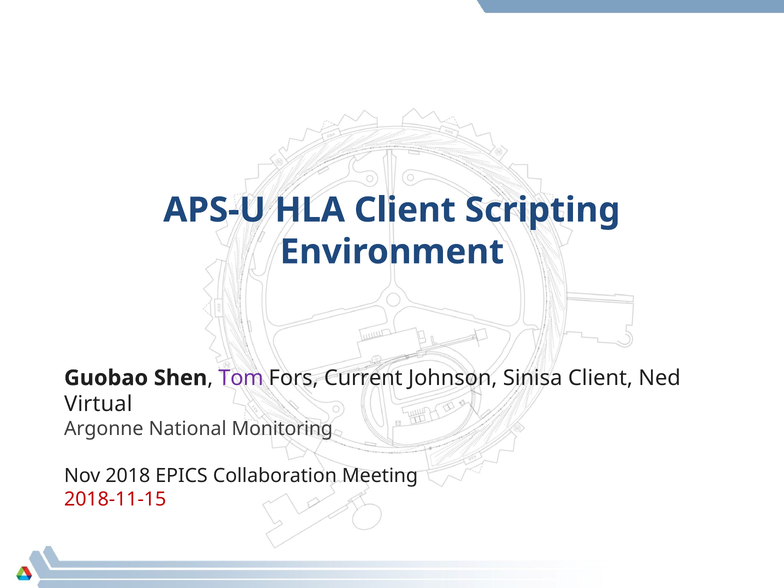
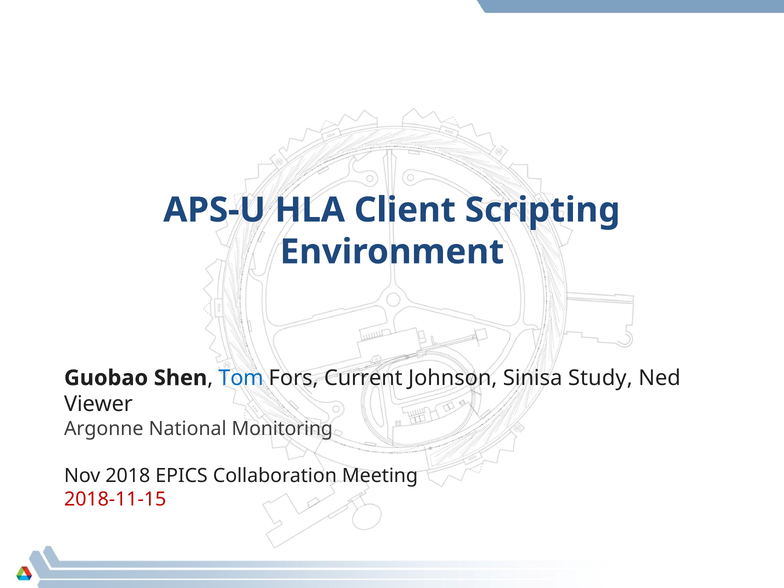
Tom colour: purple -> blue (241, 378)
Sinisa Client: Client -> Study (600, 378)
Virtual: Virtual -> Viewer (98, 404)
